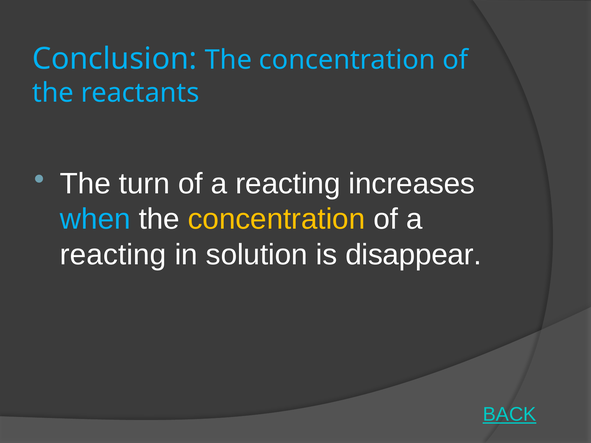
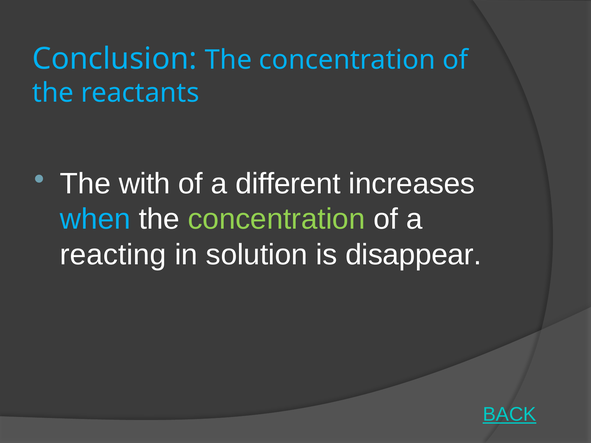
turn: turn -> with (145, 184)
reacting: reacting -> different (288, 184)
concentration colour: yellow -> light green (277, 219)
